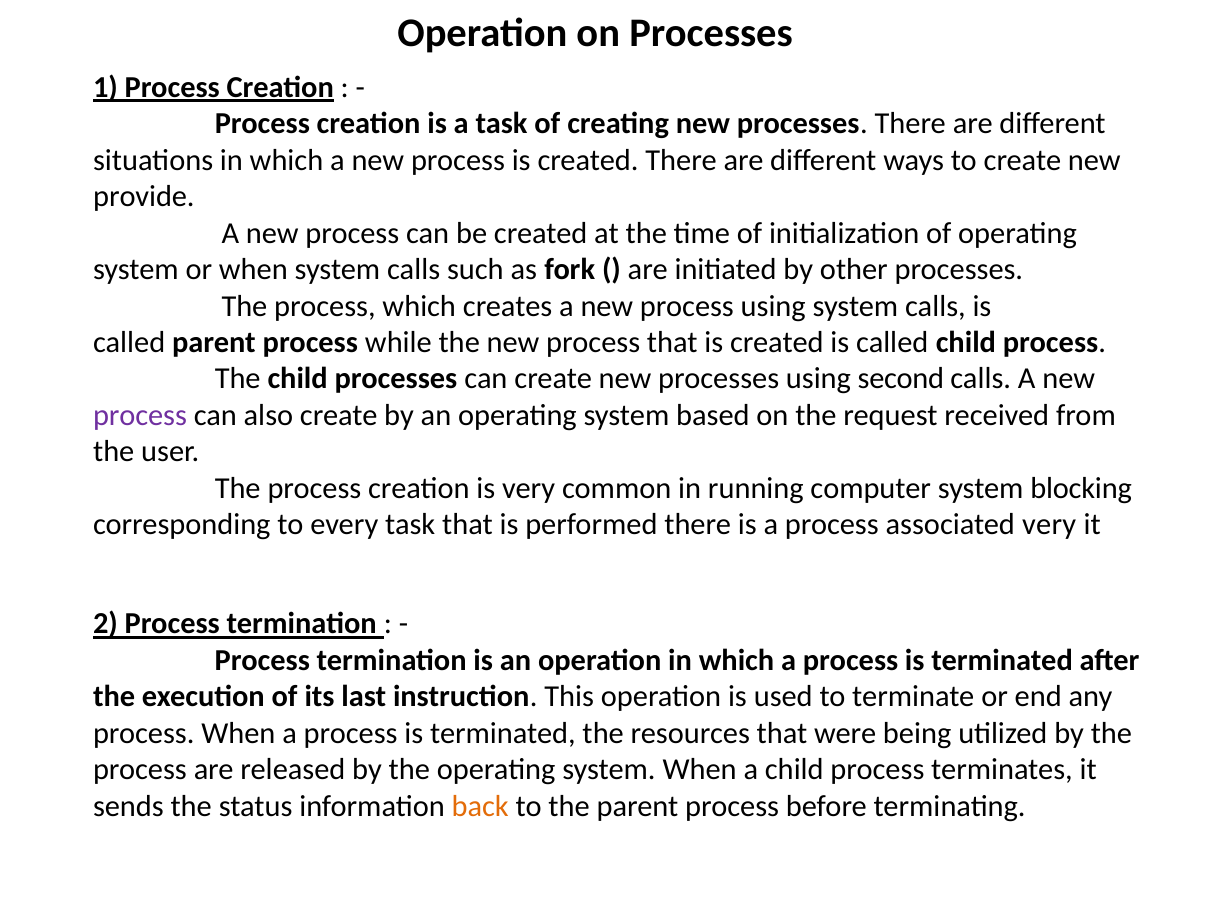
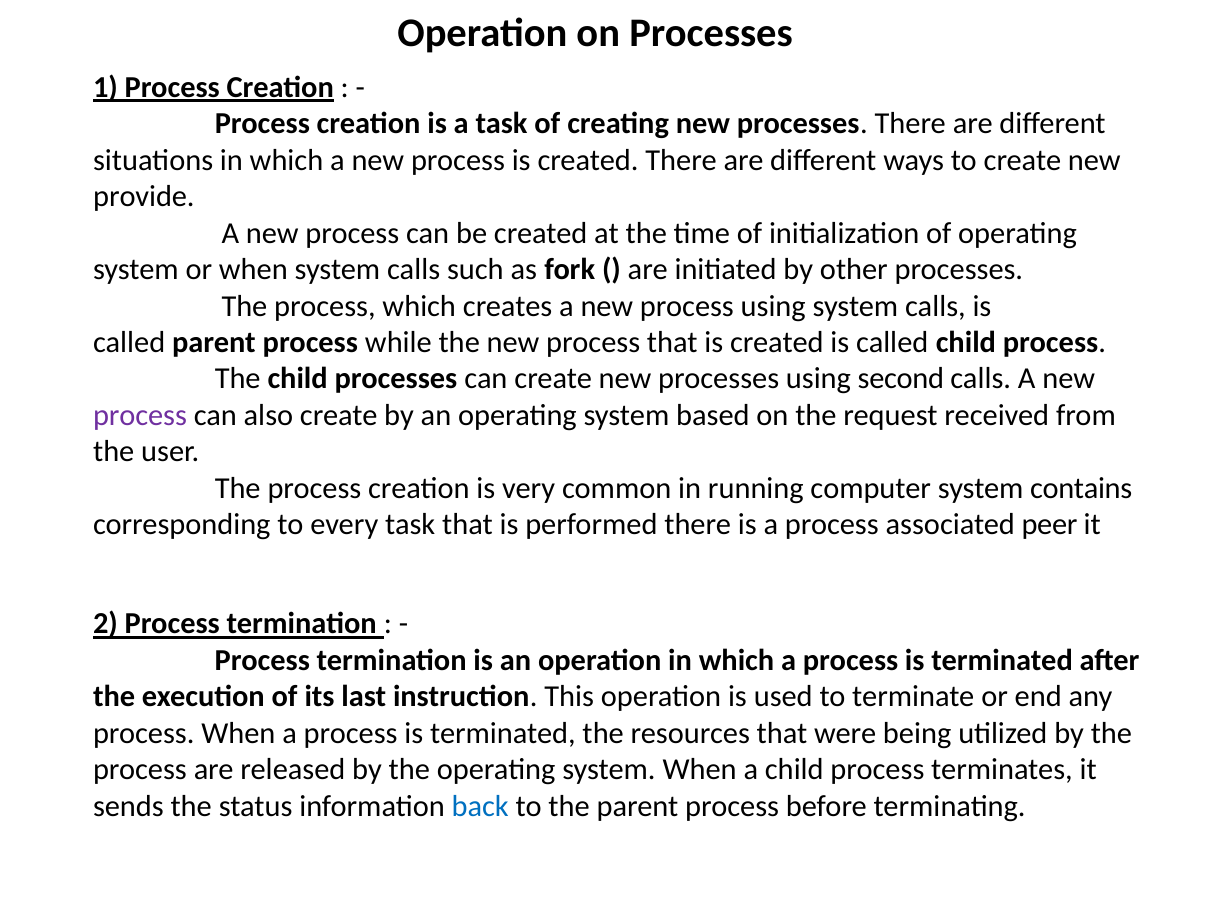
blocking: blocking -> contains (1081, 489)
associated very: very -> peer (1049, 525)
back colour: orange -> blue (480, 807)
